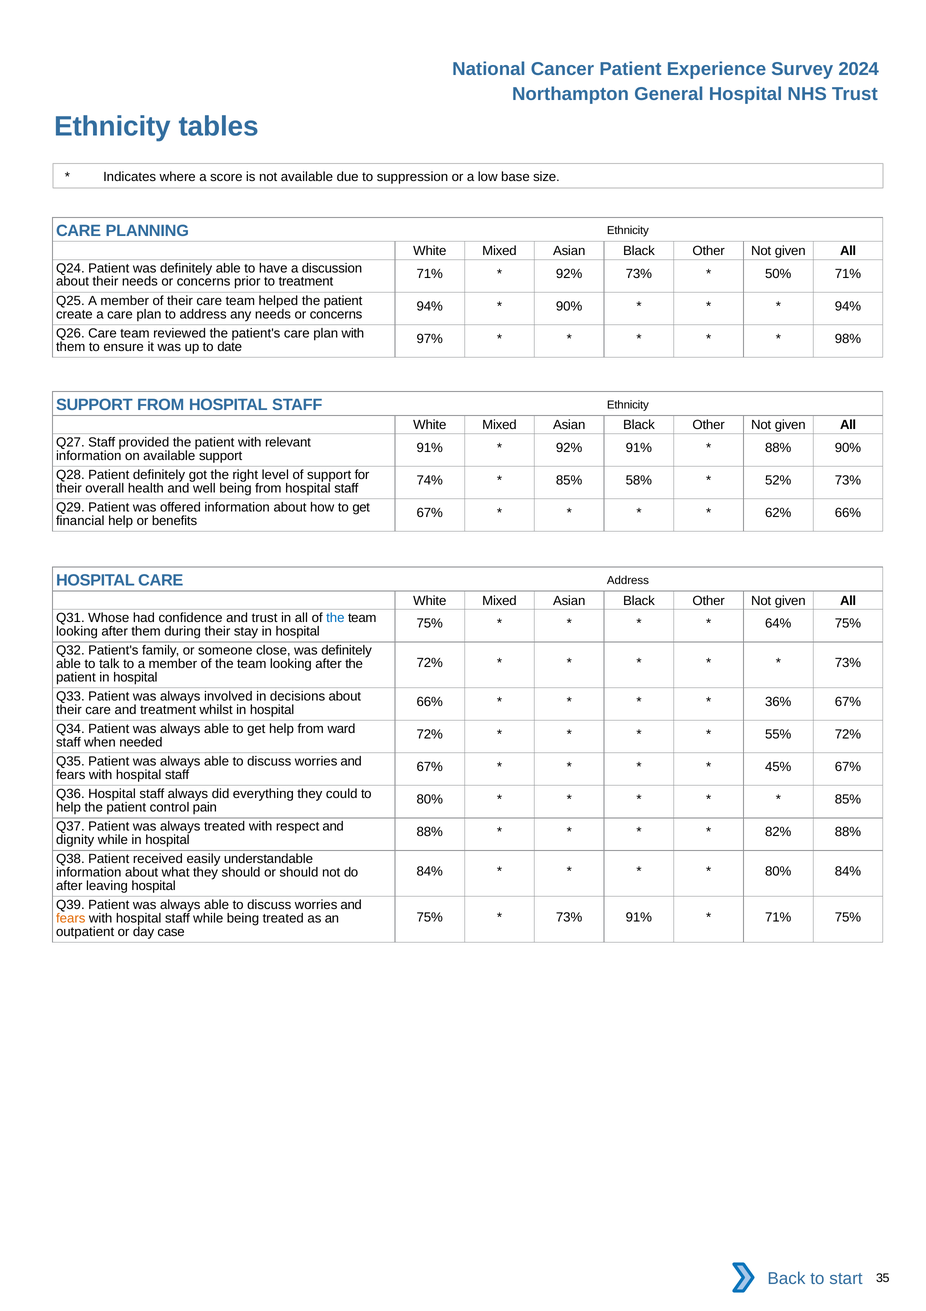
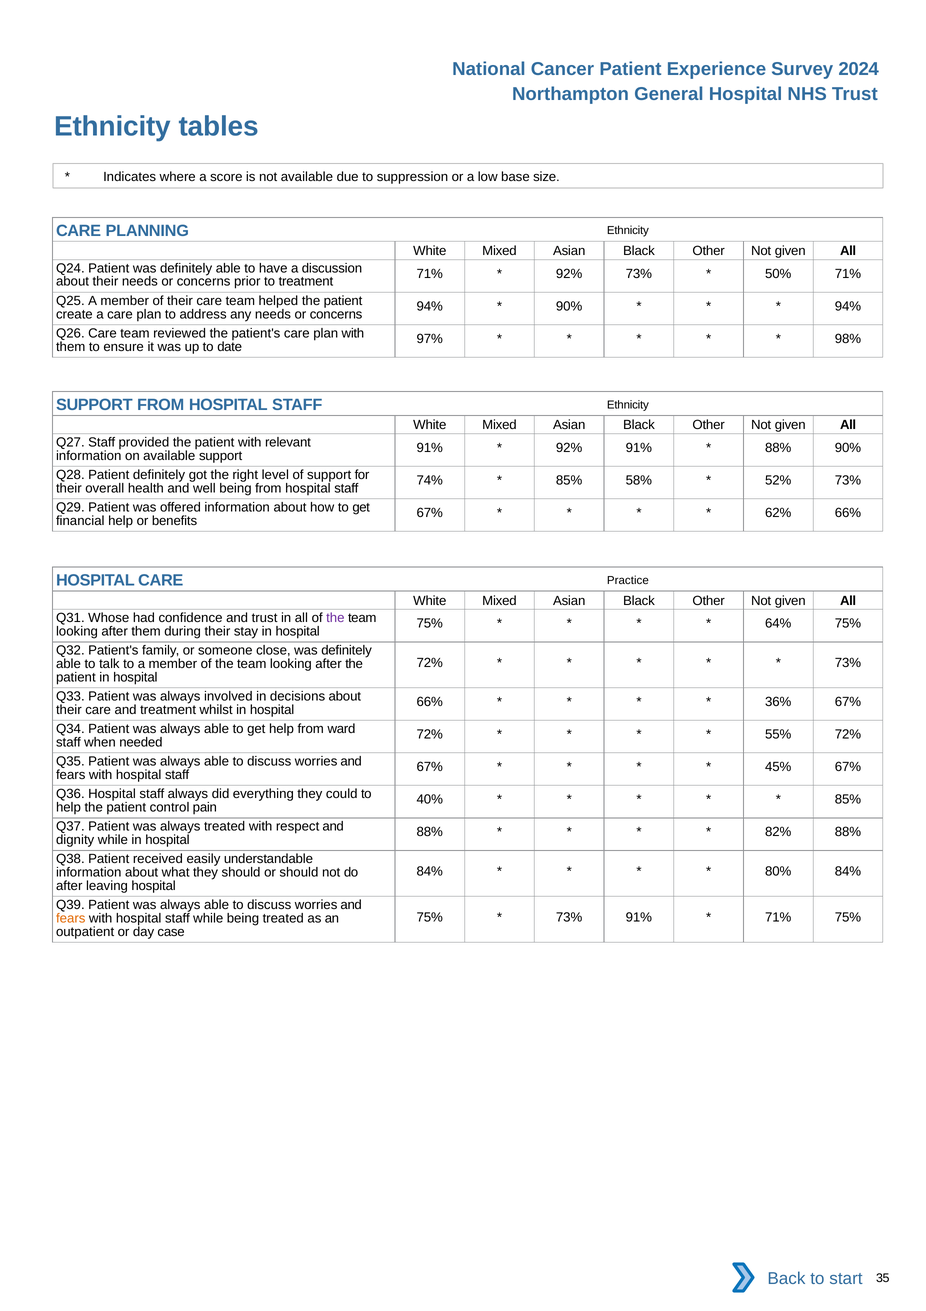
CARE Address: Address -> Practice (628, 580)
the colour: blue -> purple (335, 618)
80%: 80% -> 40% (430, 799)
